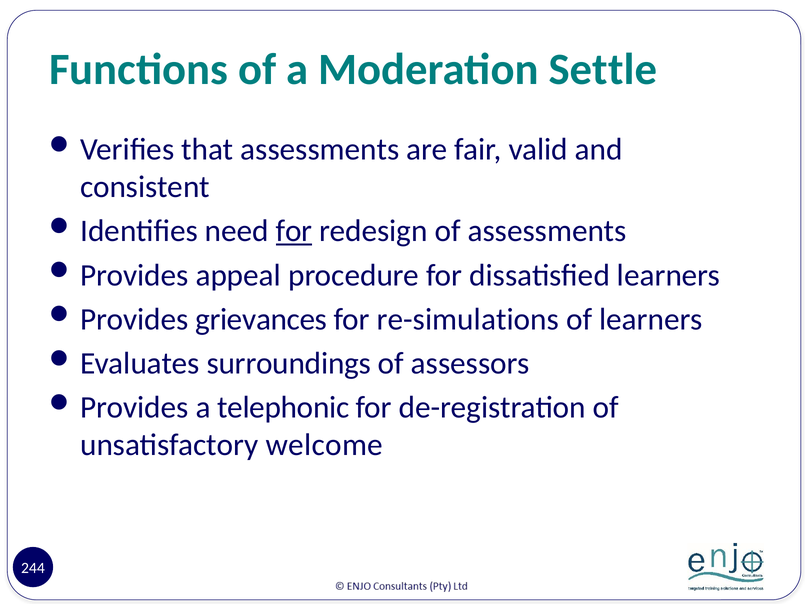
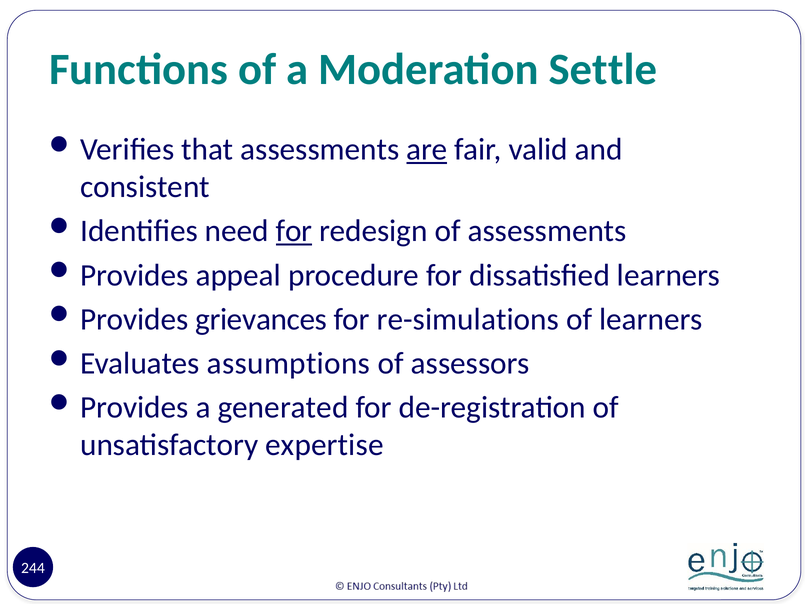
are underline: none -> present (427, 149)
surroundings: surroundings -> assumptions (289, 363)
telephonic: telephonic -> generated (283, 407)
welcome: welcome -> expertise (325, 445)
